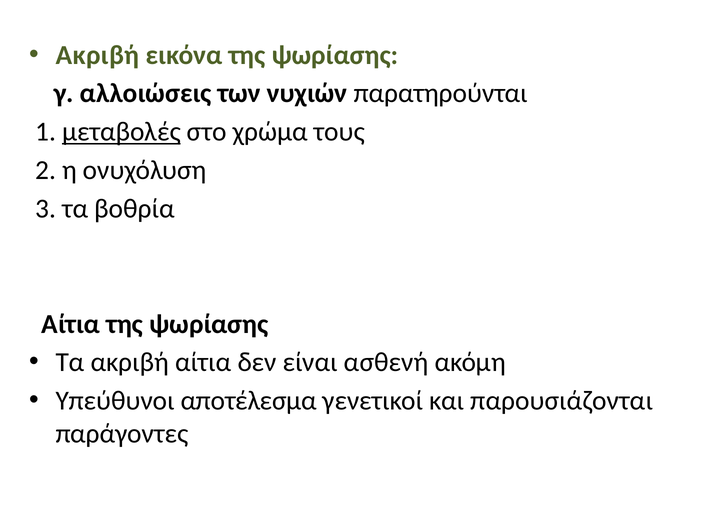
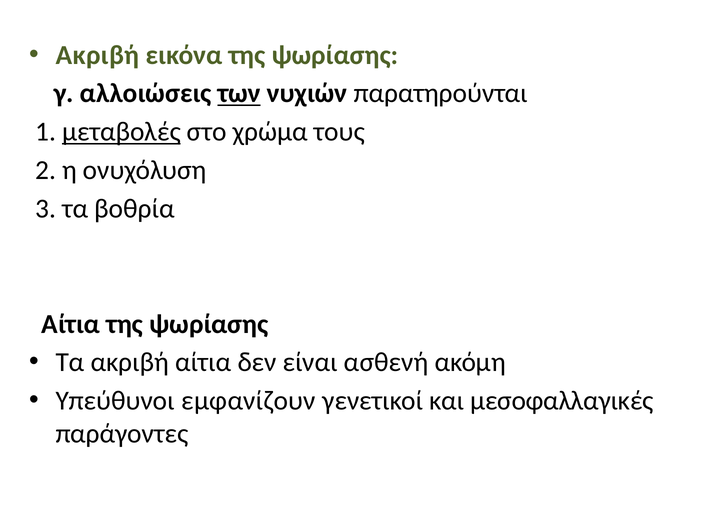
των underline: none -> present (239, 93)
αποτέλεσμα: αποτέλεσμα -> εμφανίζουν (248, 401)
παρουσιάζονται: παρουσιάζονται -> μεσοφαλλαγικές (562, 401)
